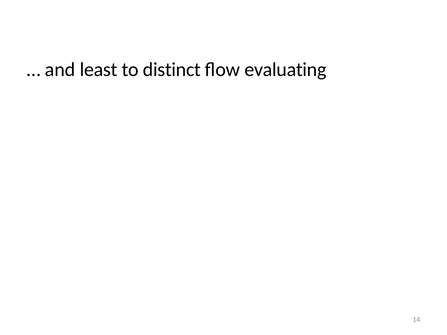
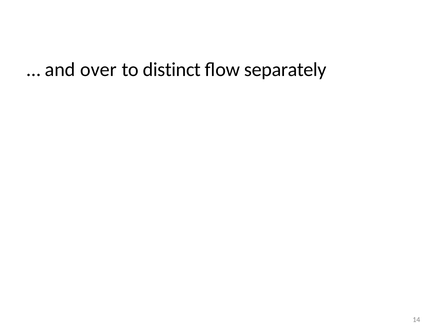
least: least -> over (98, 70)
evaluating: evaluating -> separately (285, 70)
